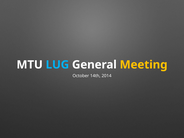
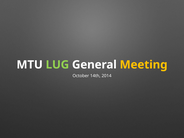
LUG colour: light blue -> light green (57, 65)
